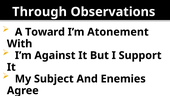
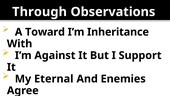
Atonement: Atonement -> Inheritance (118, 32)
Subject: Subject -> Eternal (54, 79)
